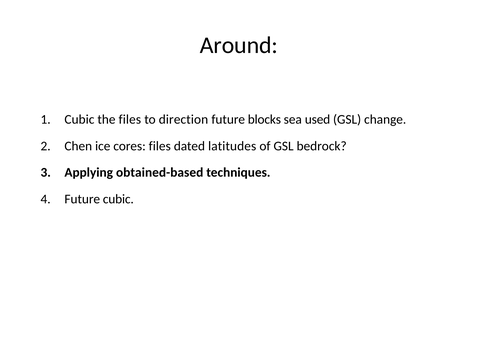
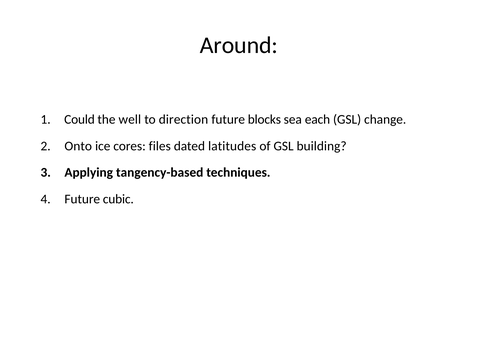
Cubic: Cubic -> Could (80, 119)
the files: files -> well (130, 119)
used: used -> each (317, 119)
Chen: Chen -> Onto (78, 146)
bedrock: bedrock -> building (322, 146)
obtained-based: obtained-based -> tangency-based (160, 172)
